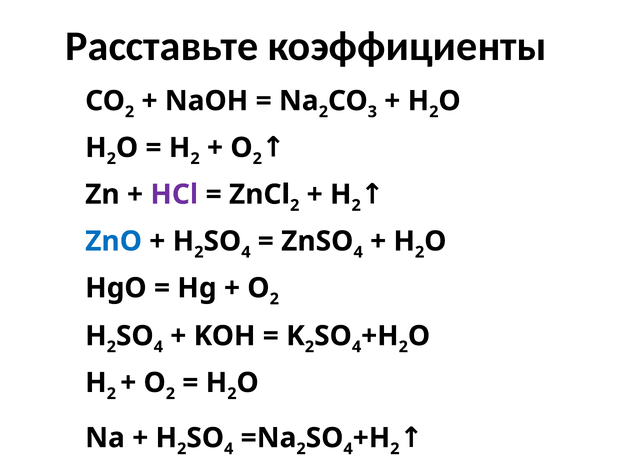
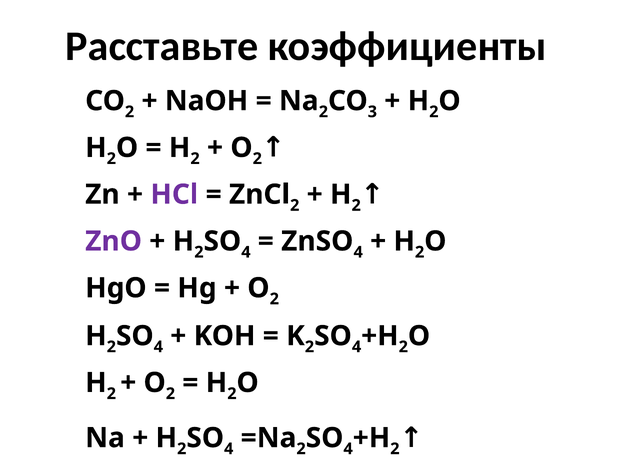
ZnO colour: blue -> purple (114, 241)
